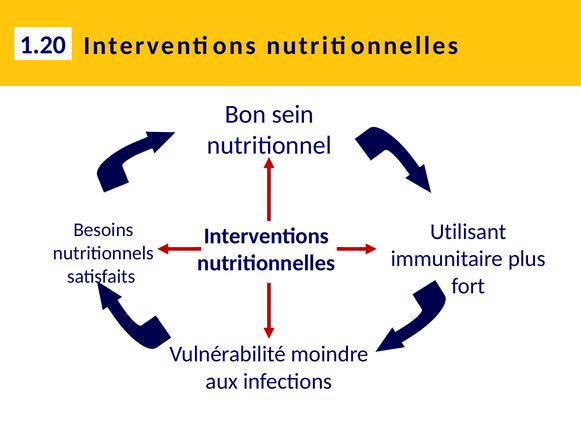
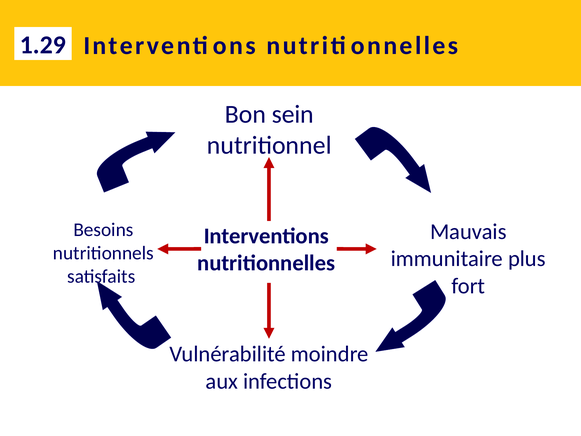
1.20: 1.20 -> 1.29 (43, 45)
Utilisant: Utilisant -> Mauvais (468, 231)
